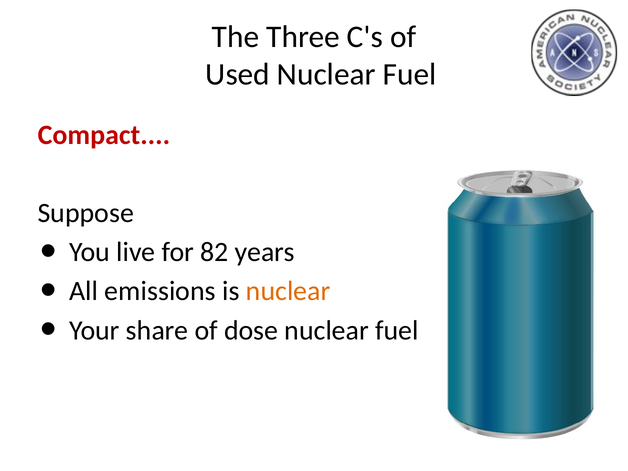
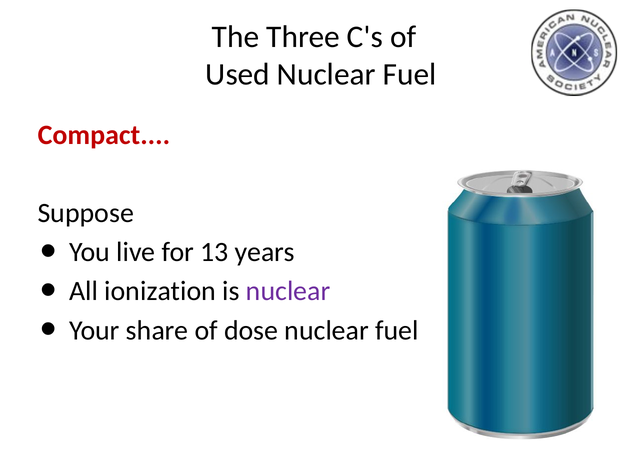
82: 82 -> 13 (214, 252)
emissions: emissions -> ionization (160, 291)
nuclear colour: orange -> purple (288, 291)
